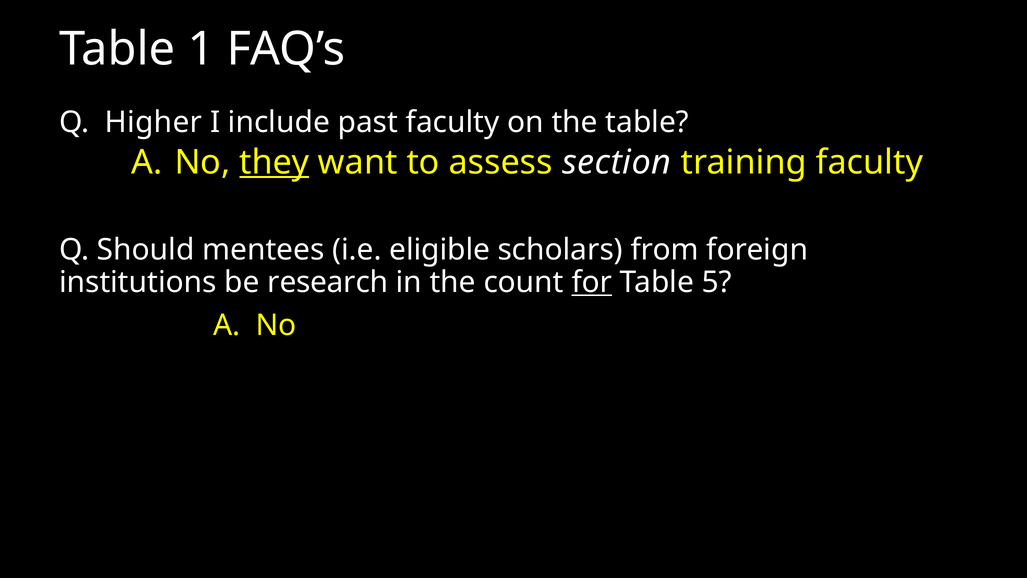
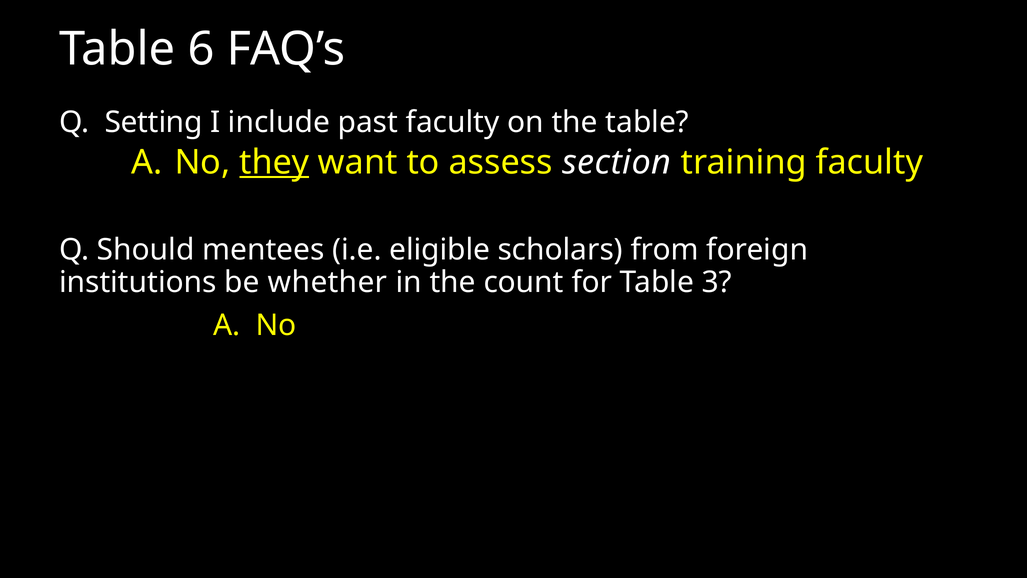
1: 1 -> 6 (201, 49)
Higher: Higher -> Setting (154, 122)
research: research -> whether (328, 282)
for underline: present -> none (592, 282)
5: 5 -> 3 (717, 282)
